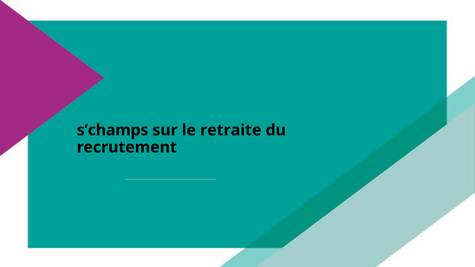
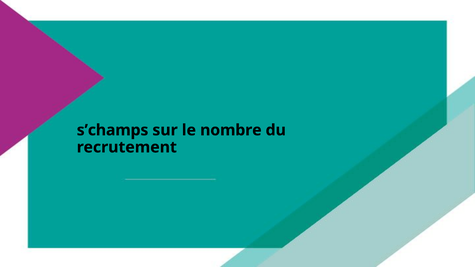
retraite: retraite -> nombre (231, 130)
